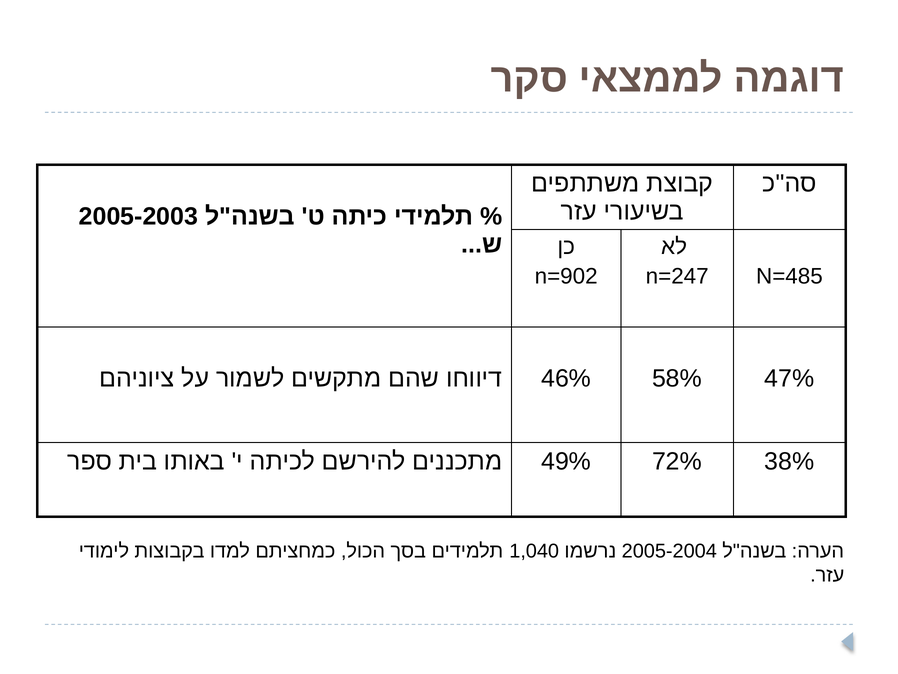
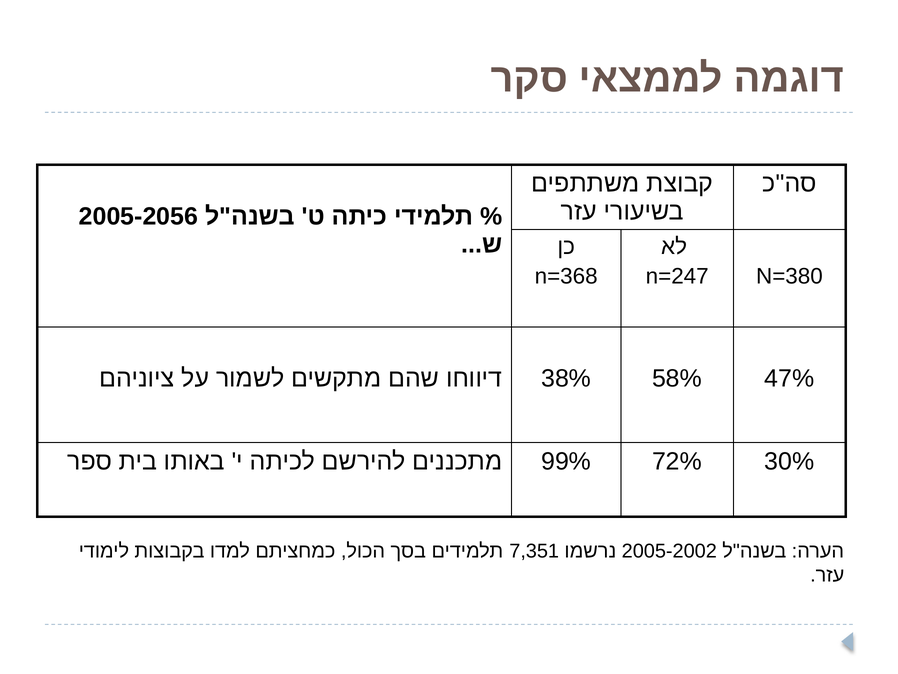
2005-2003: 2005-2003 -> 2005-2056 (138, 216)
n=902: n=902 -> n=368 (566, 276)
N=485: N=485 -> N=380 (789, 276)
46%: 46% -> 38% (566, 378)
49%: 49% -> 99% (566, 461)
38%: 38% -> 30% (789, 461)
1,040: 1,040 -> 7,351 (534, 551)
2005-2004: 2005-2004 -> 2005-2002 (669, 551)
